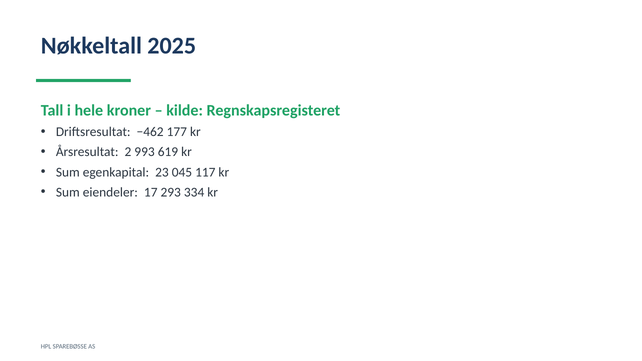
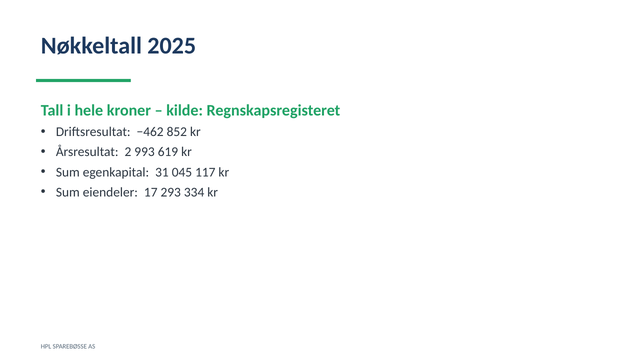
177: 177 -> 852 (177, 132)
23: 23 -> 31 (162, 172)
